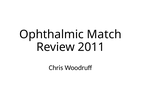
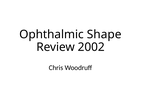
Match: Match -> Shape (104, 34)
2011: 2011 -> 2002 (91, 47)
